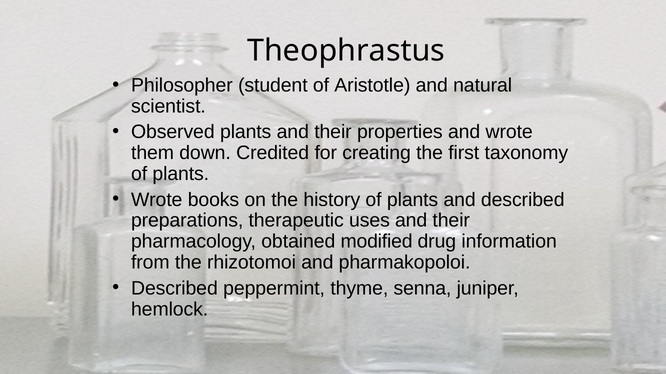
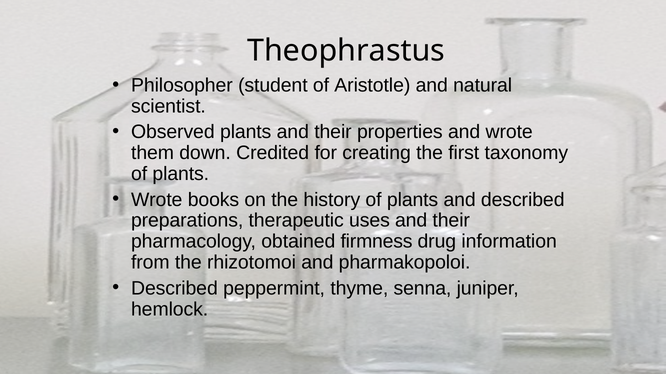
modified: modified -> firmness (377, 242)
